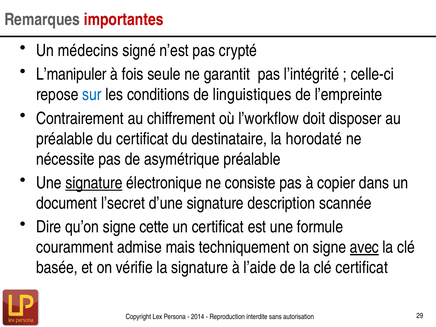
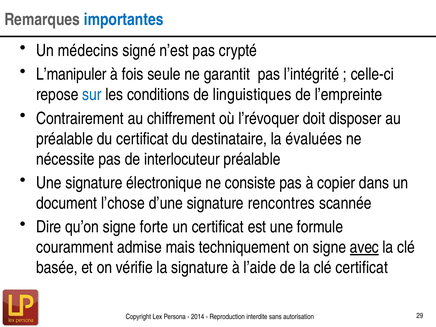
importantes colour: red -> blue (124, 19)
l’workflow: l’workflow -> l’révoquer (269, 118)
horodaté: horodaté -> évaluées (314, 139)
asymétrique: asymétrique -> interlocuteur (182, 159)
signature underline: present -> none (94, 183)
l’secret: l’secret -> l’chose (123, 203)
description: description -> rencontres (281, 203)
cette: cette -> forte (154, 227)
